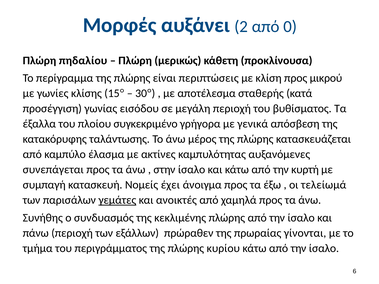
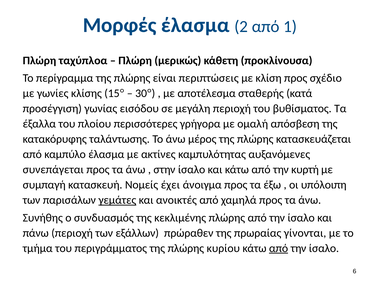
Μορφές αυξάνει: αυξάνει -> έλασμα (195, 25)
0: 0 -> 1 (290, 27)
πηδαλίου: πηδαλίου -> ταχύπλοα (83, 61)
μικρού: μικρού -> σχέδιο (326, 78)
συγκεκριμένο: συγκεκριμένο -> περισσότερες (146, 124)
γενικά: γενικά -> ομαλή (253, 124)
τελείωμά: τελείωμά -> υπόλοιπη (324, 185)
από underline: none -> present (279, 248)
